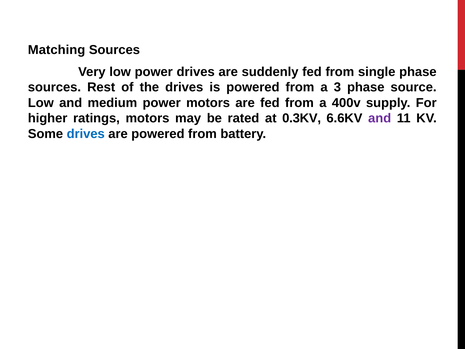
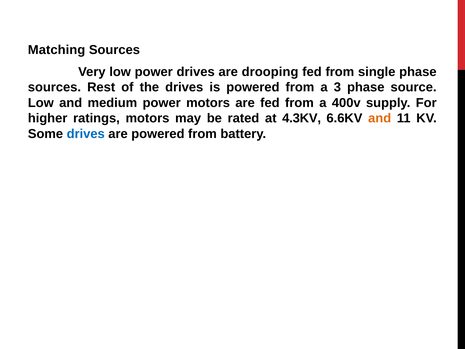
suddenly: suddenly -> drooping (270, 72)
0.3KV: 0.3KV -> 4.3KV (302, 118)
and colour: purple -> orange (380, 118)
